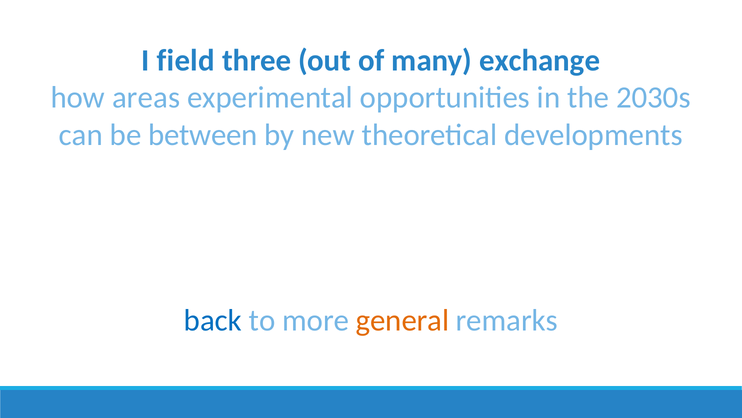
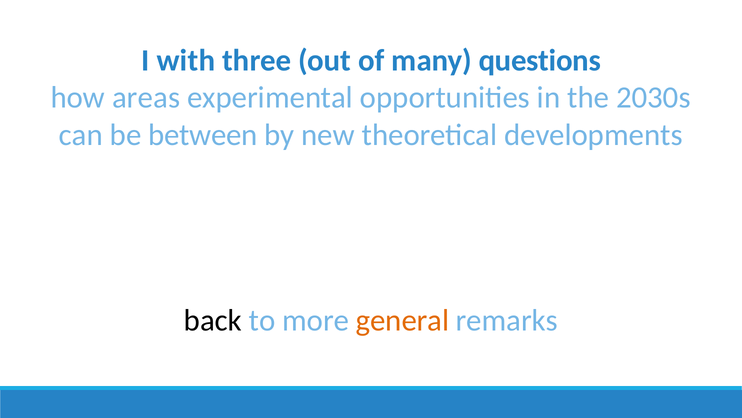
field: field -> with (186, 61)
exchange: exchange -> questions (540, 61)
back colour: blue -> black (213, 320)
